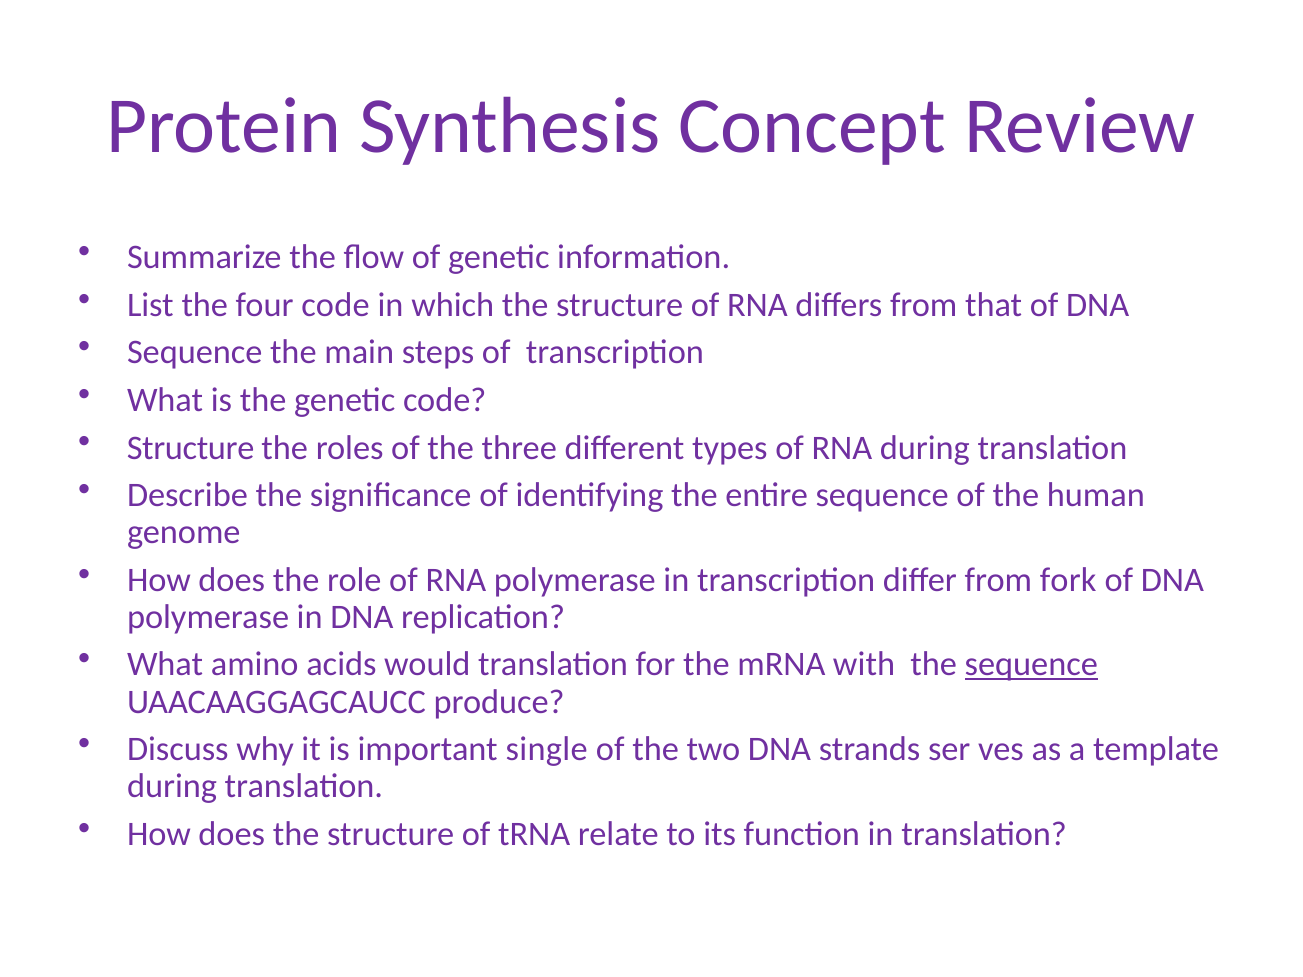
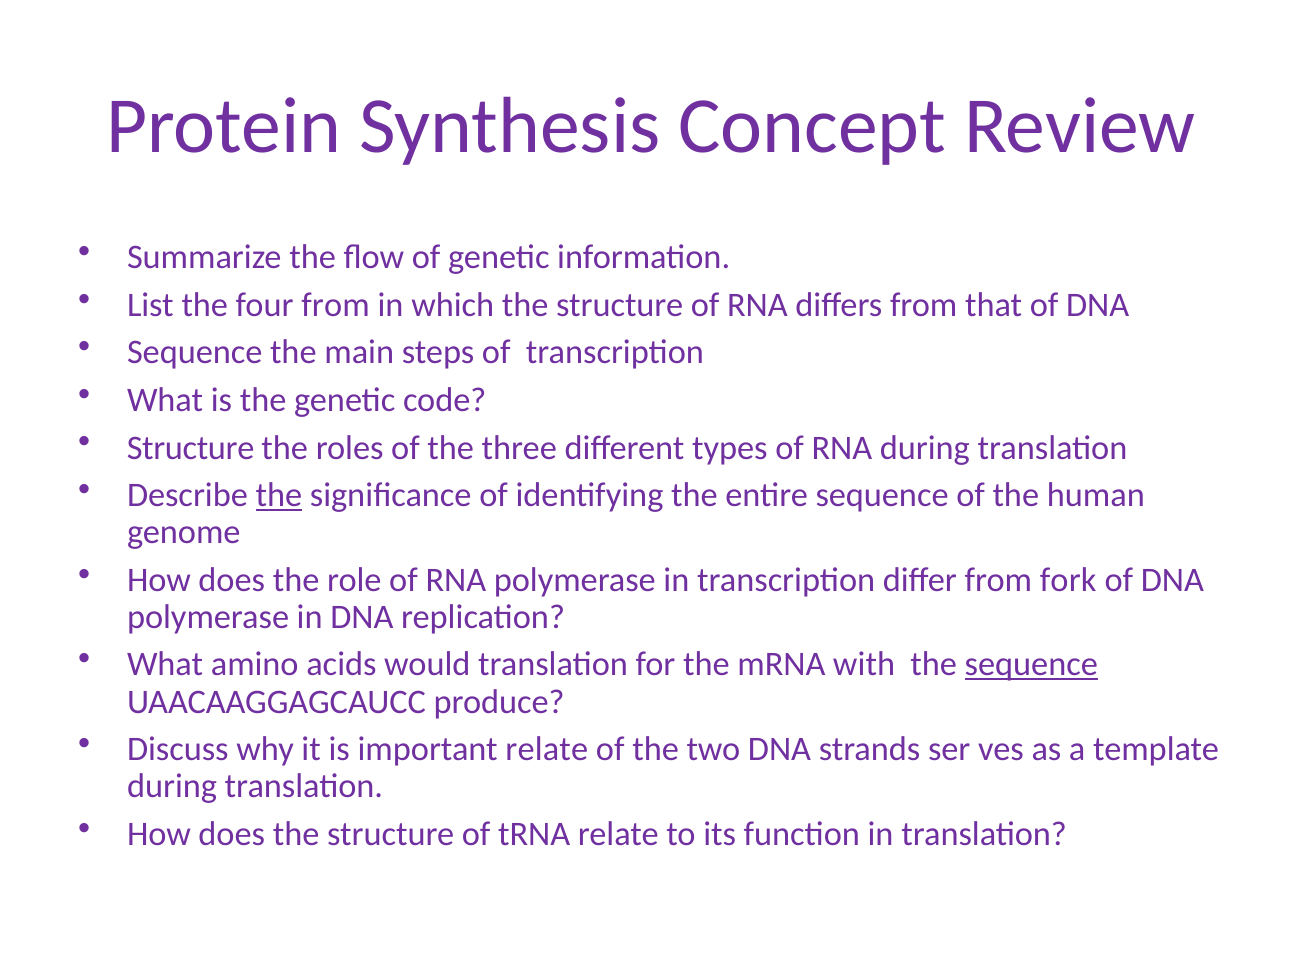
four code: code -> from (335, 305)
the underline: none -> present (279, 495)
important single: single -> relate (547, 749)
